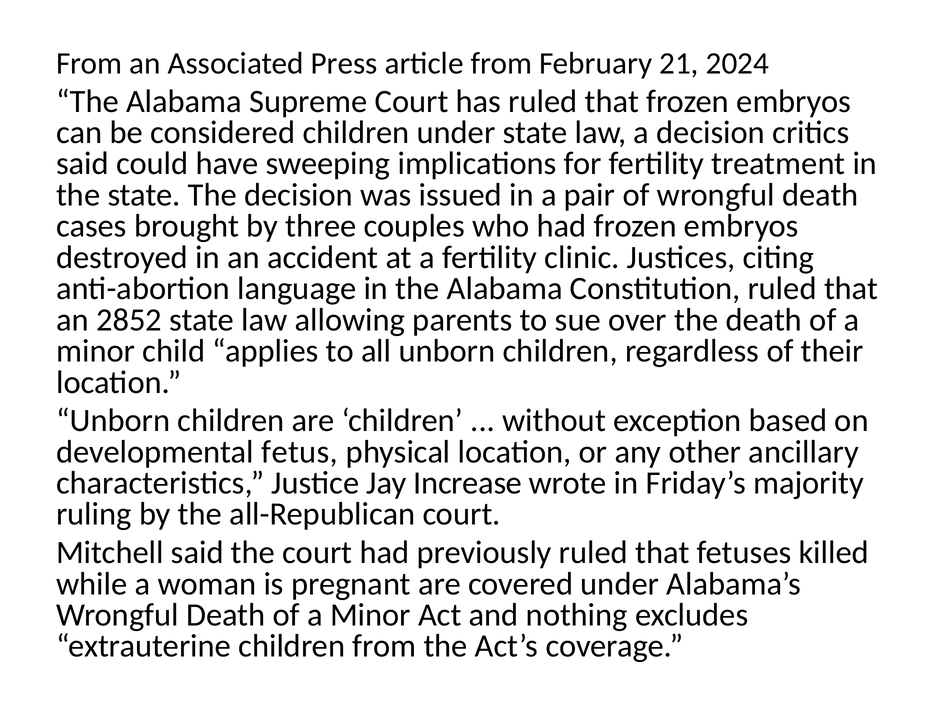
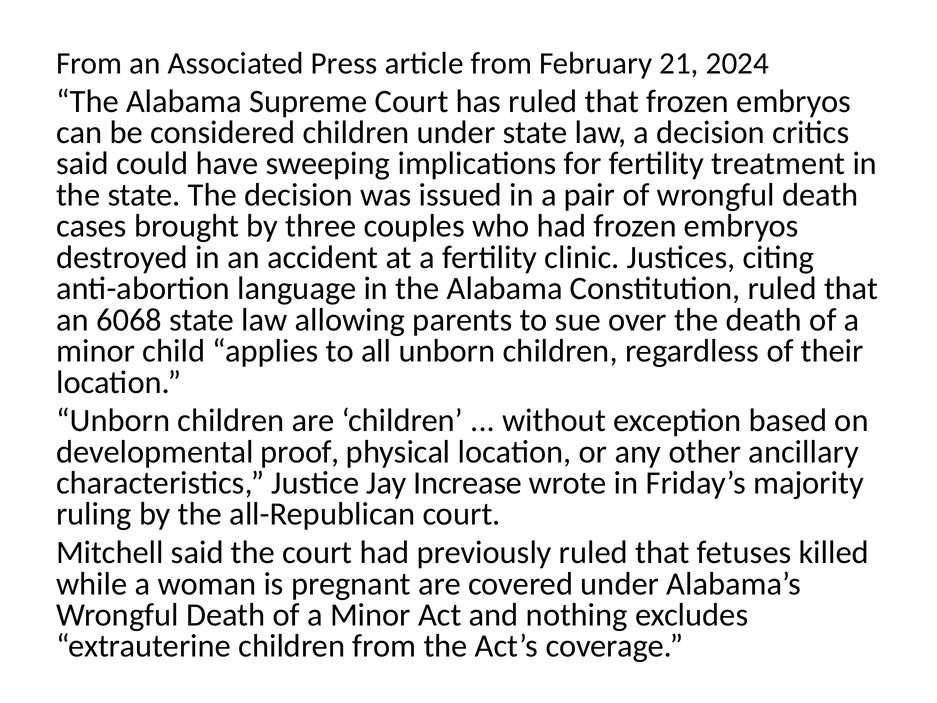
2852: 2852 -> 6068 (129, 320)
fetus: fetus -> proof (300, 452)
